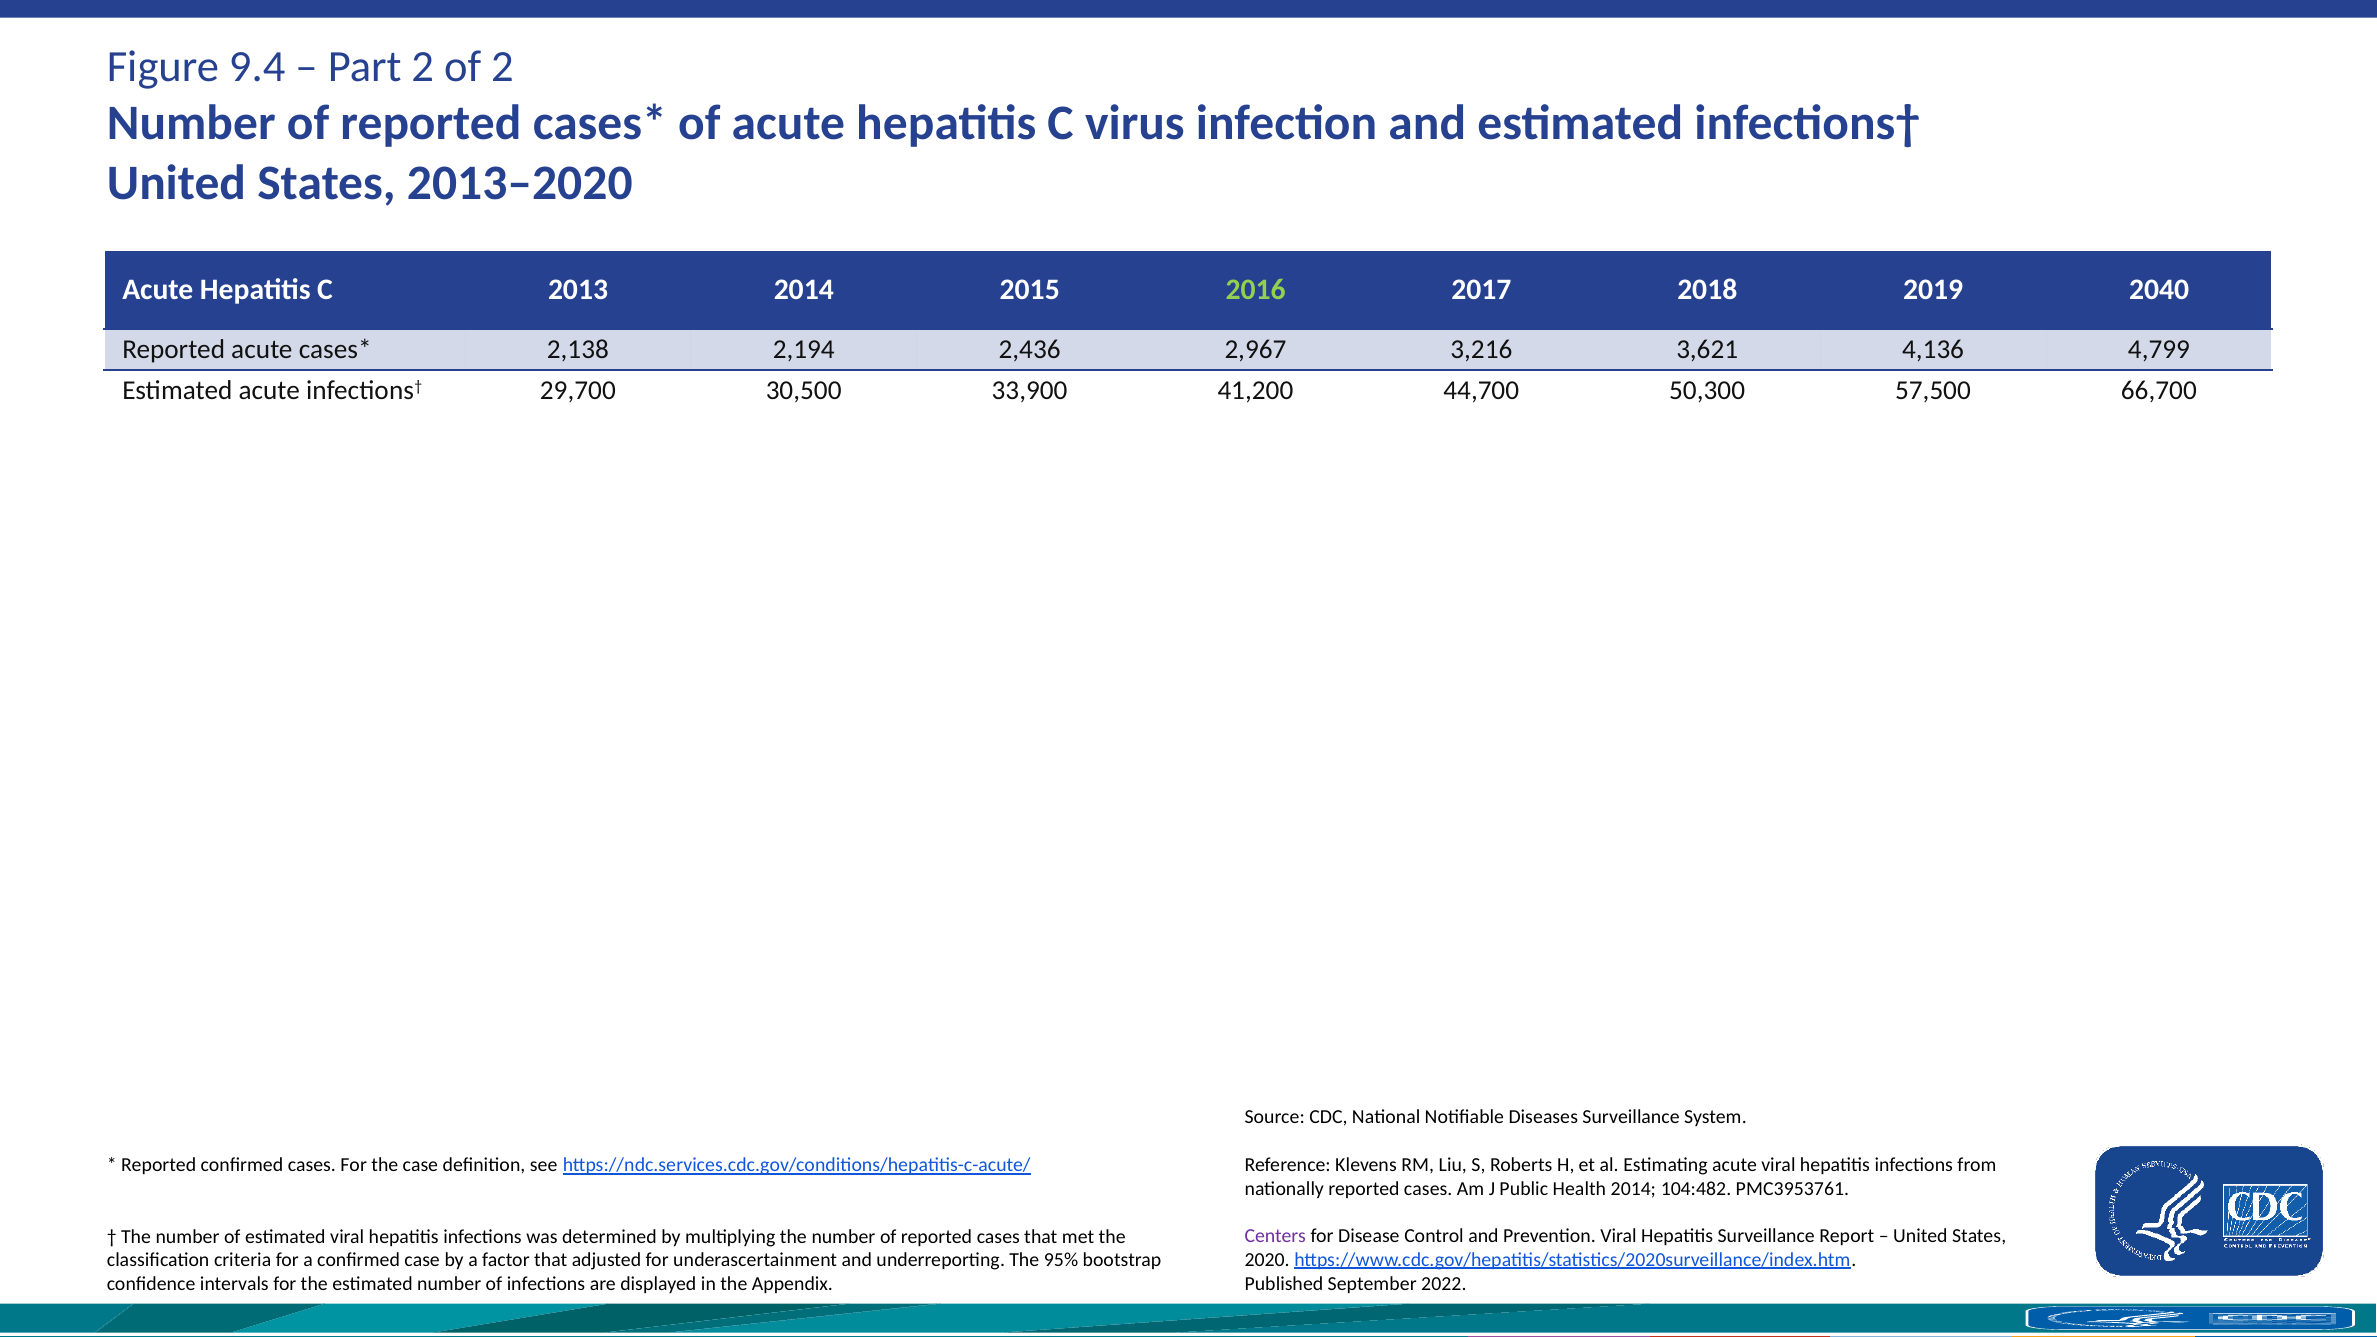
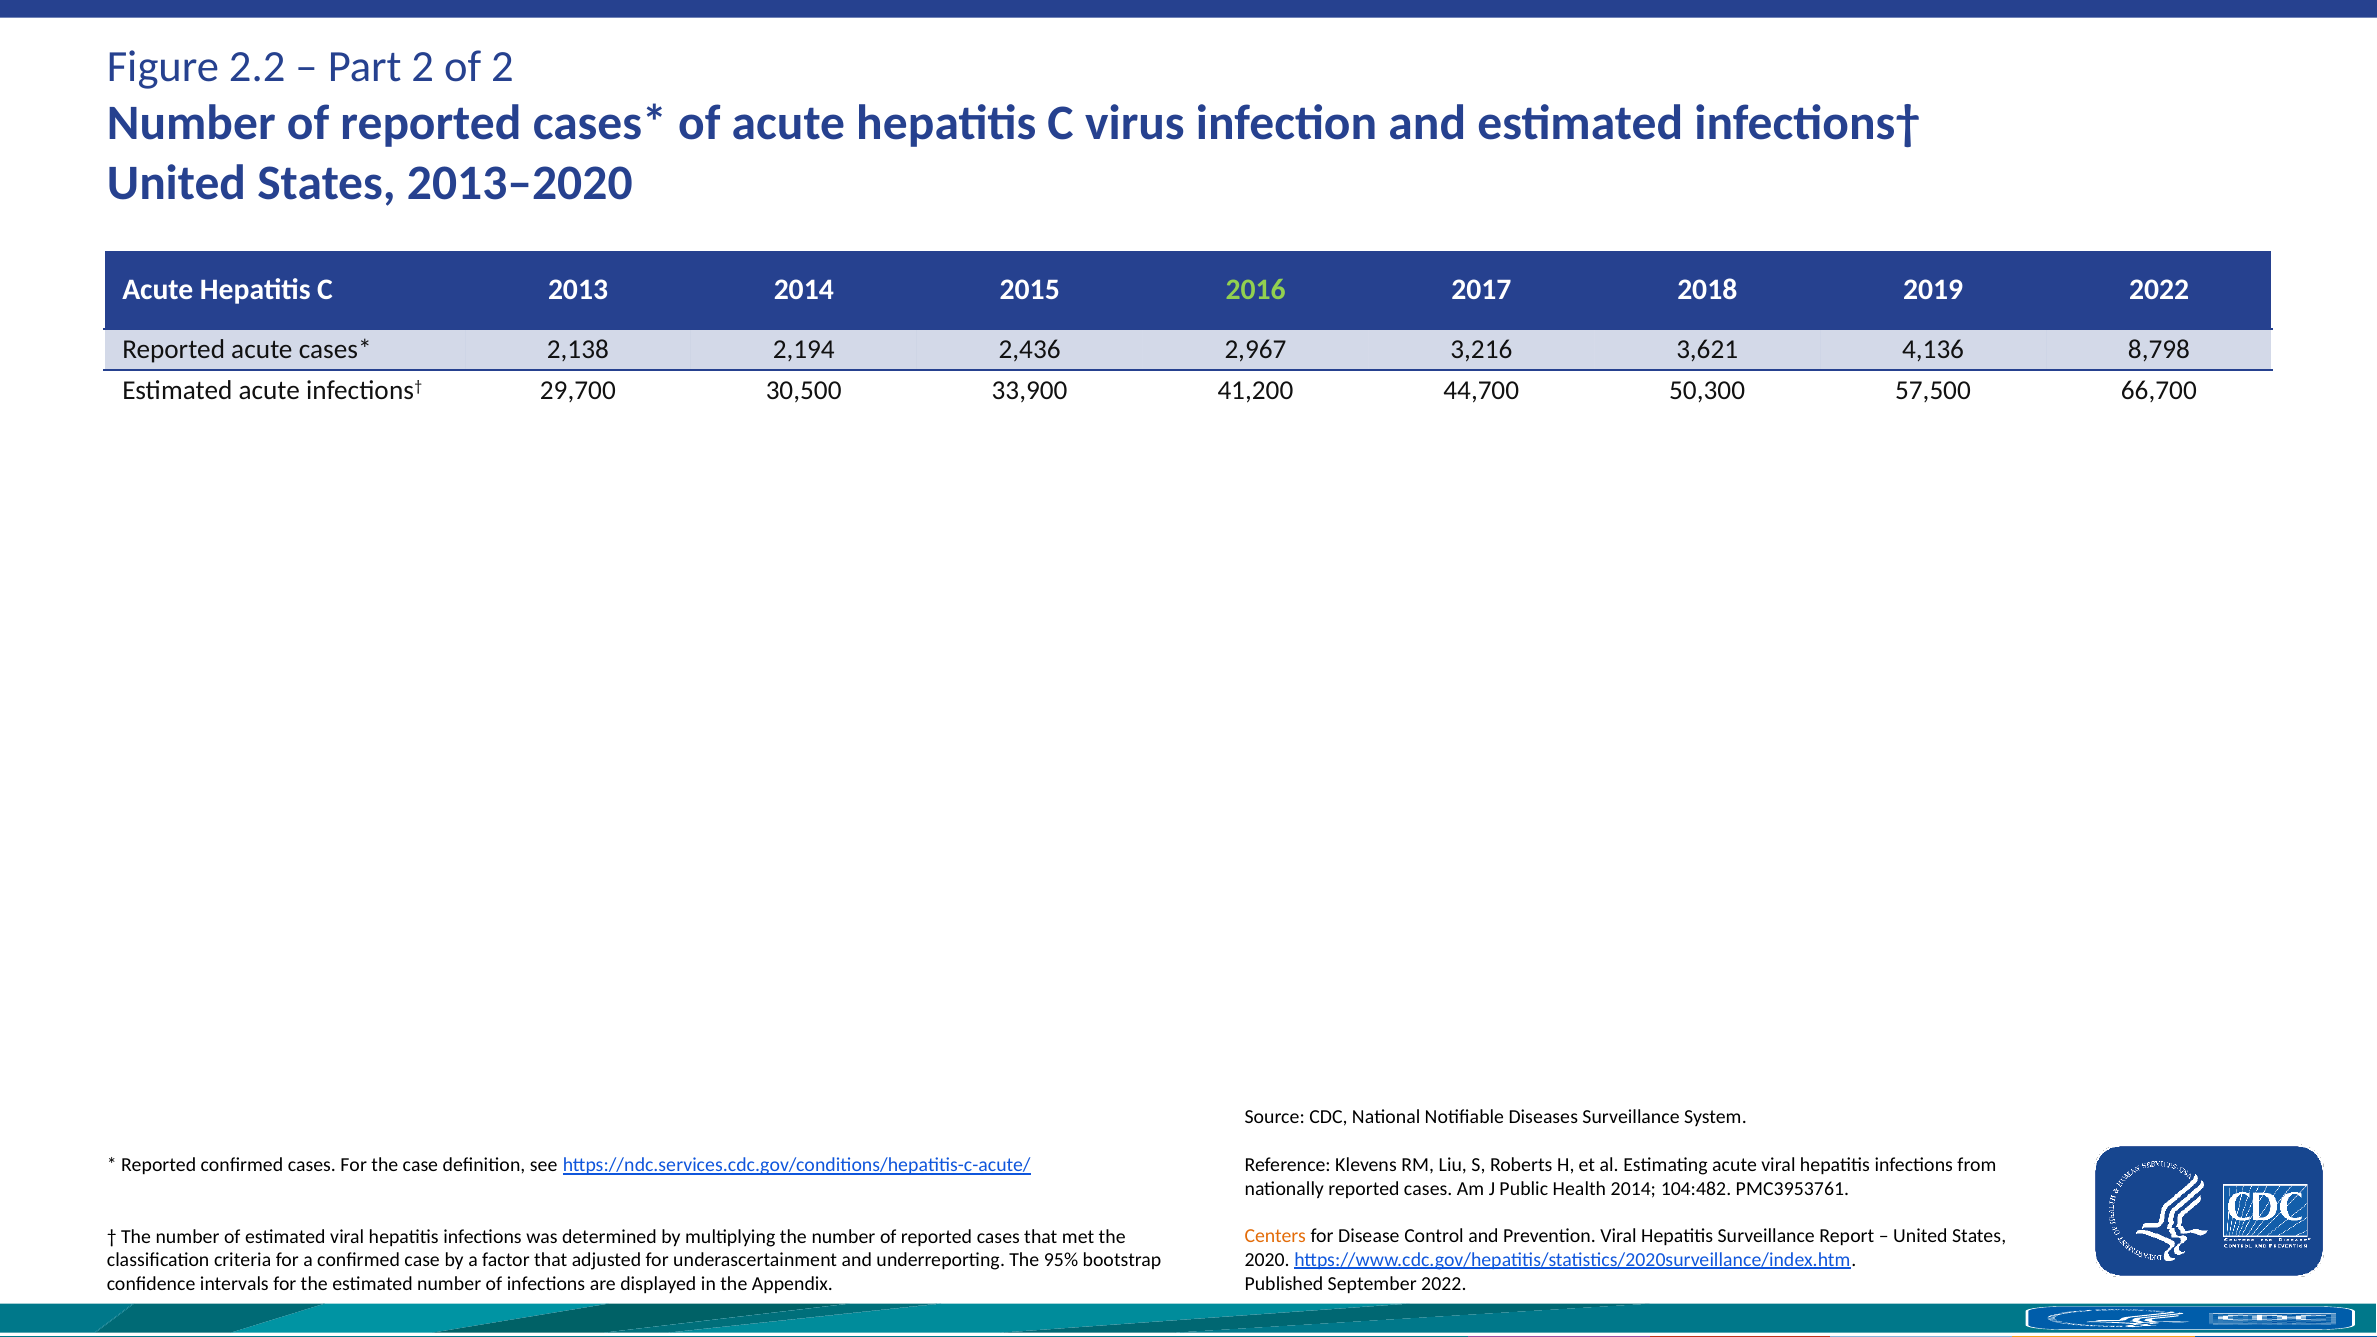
9.4: 9.4 -> 2.2 (257, 67)
2019 2040: 2040 -> 2022 (2159, 290)
4,799: 4,799 -> 8,798 (2159, 350)
Centers colour: purple -> orange (1275, 1236)
